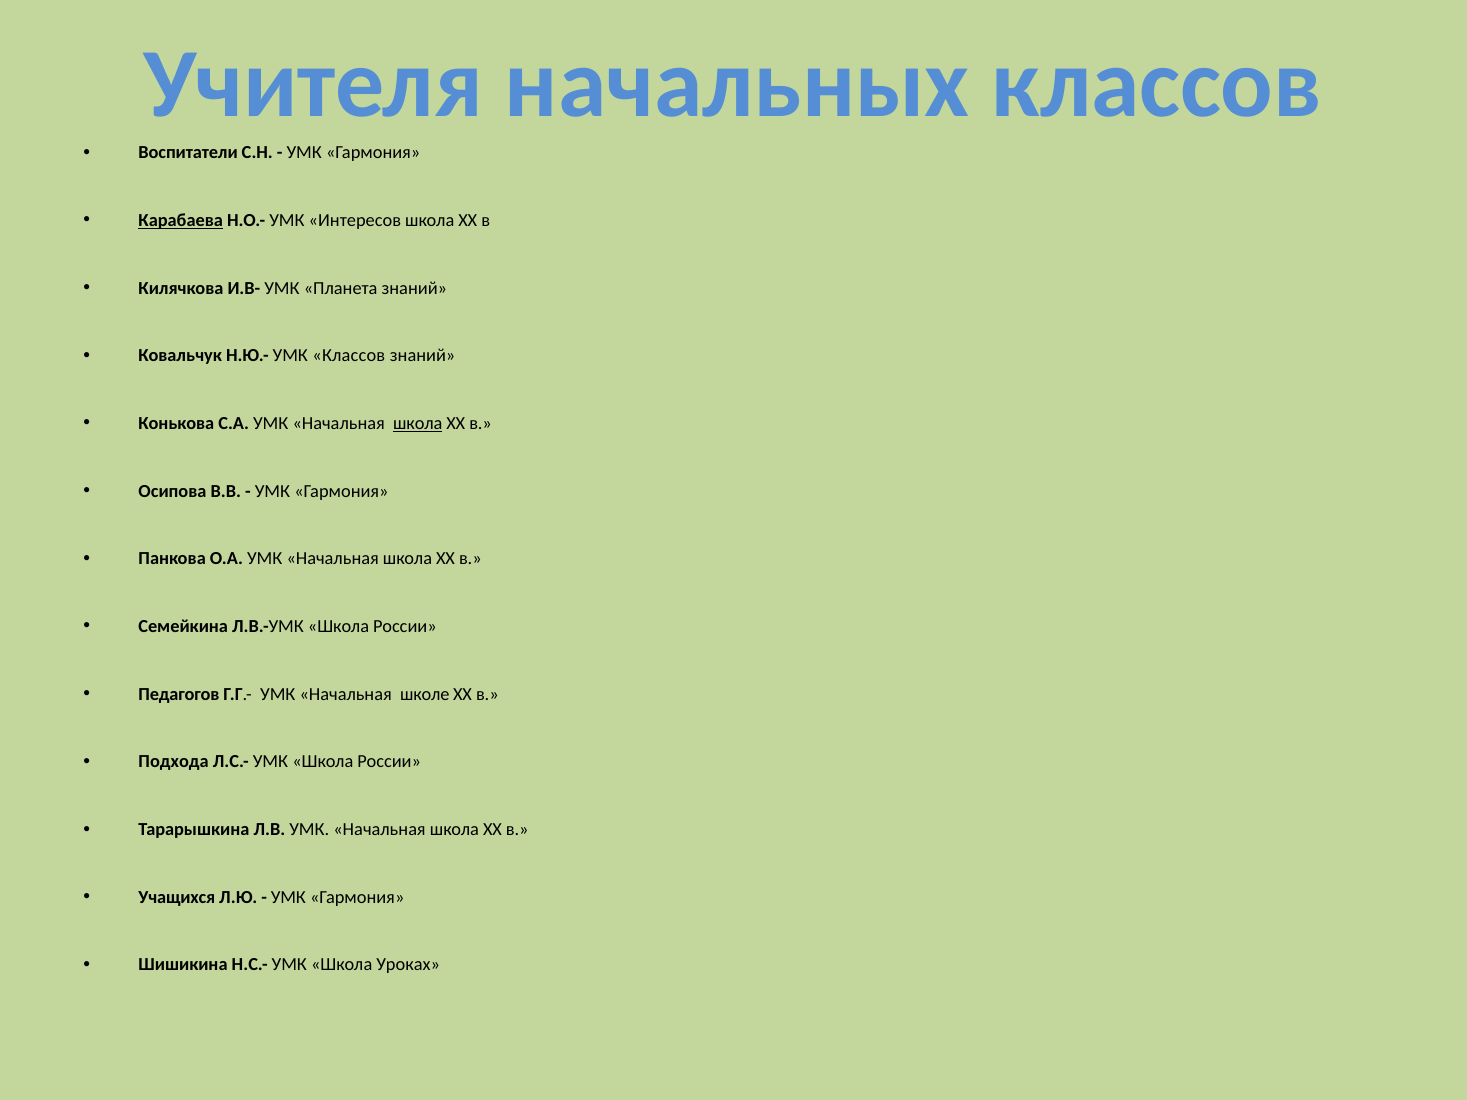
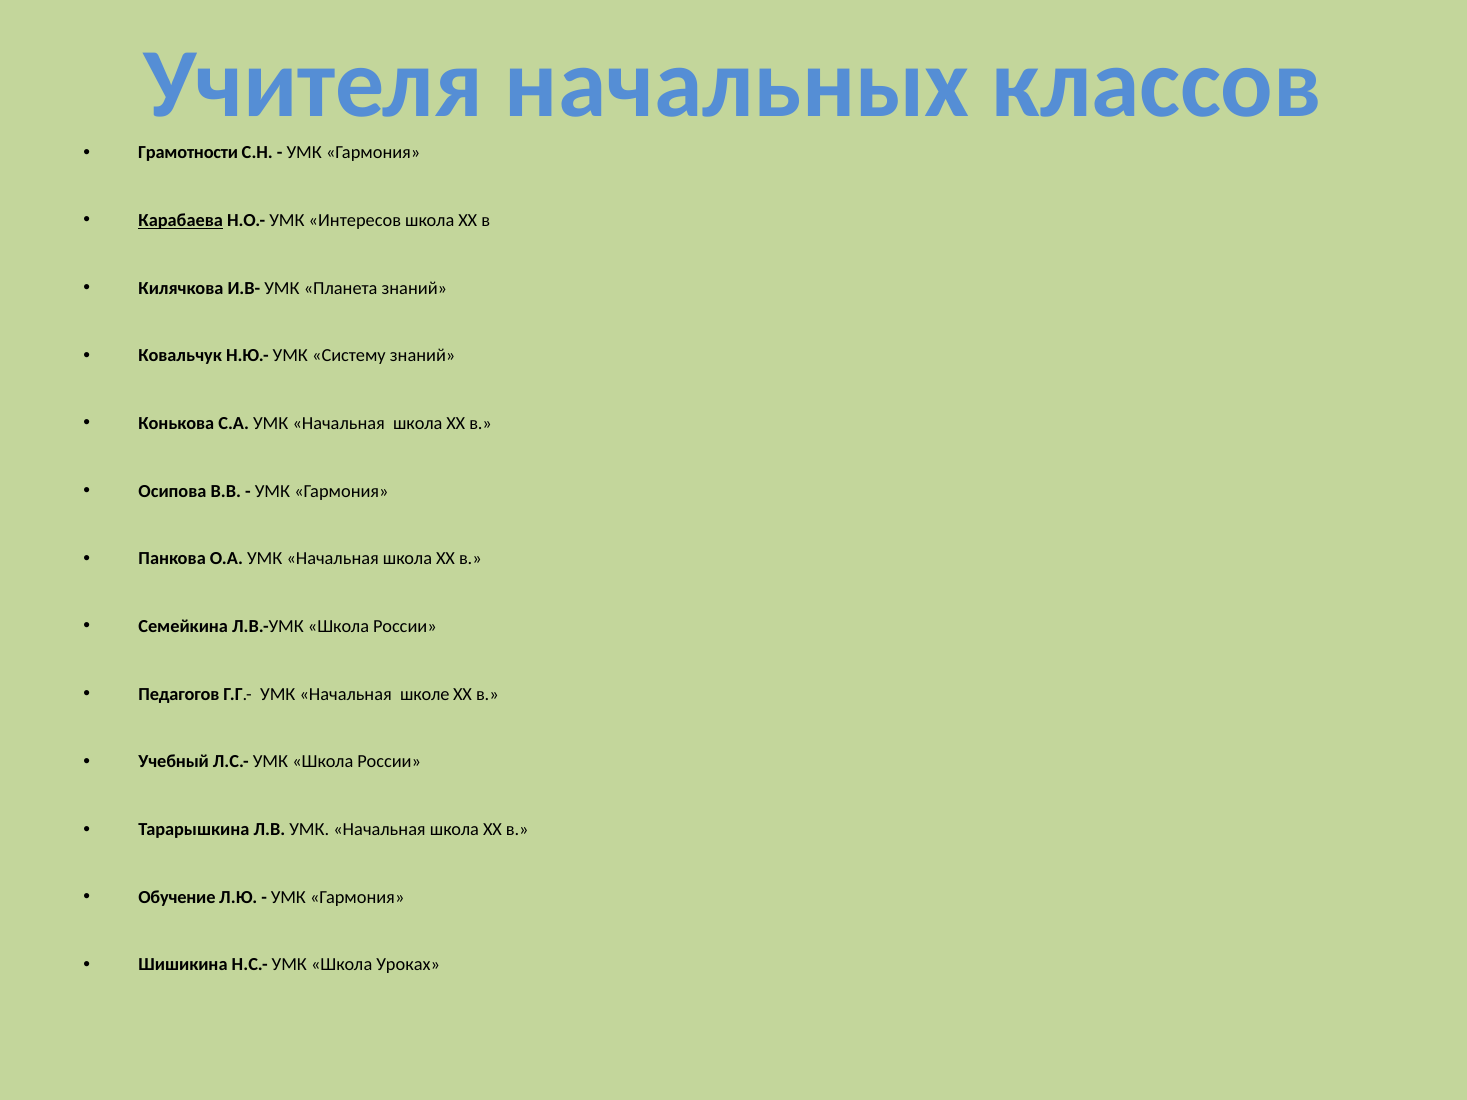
Воспитатели: Воспитатели -> Грамотности (188, 153)
УМК Классов: Классов -> Систему (349, 356)
школа underline: present -> none (418, 424)
Подхода: Подхода -> Учебный (174, 762)
Учащихся: Учащихся -> Обучение (177, 897)
